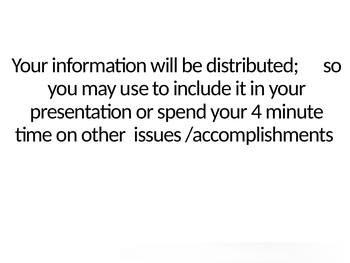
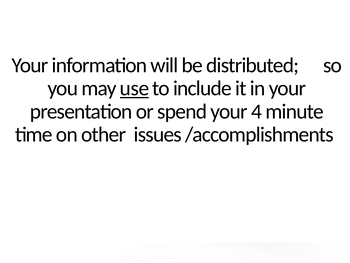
use underline: none -> present (134, 88)
